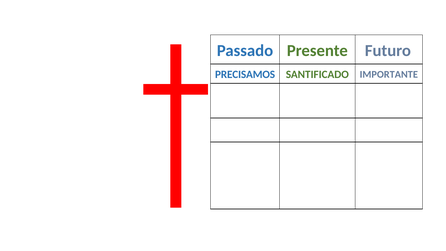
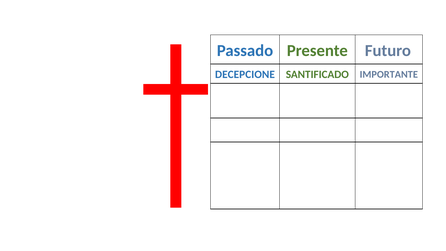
PRECISAMOS: PRECISAMOS -> DECEPCIONE (245, 74)
